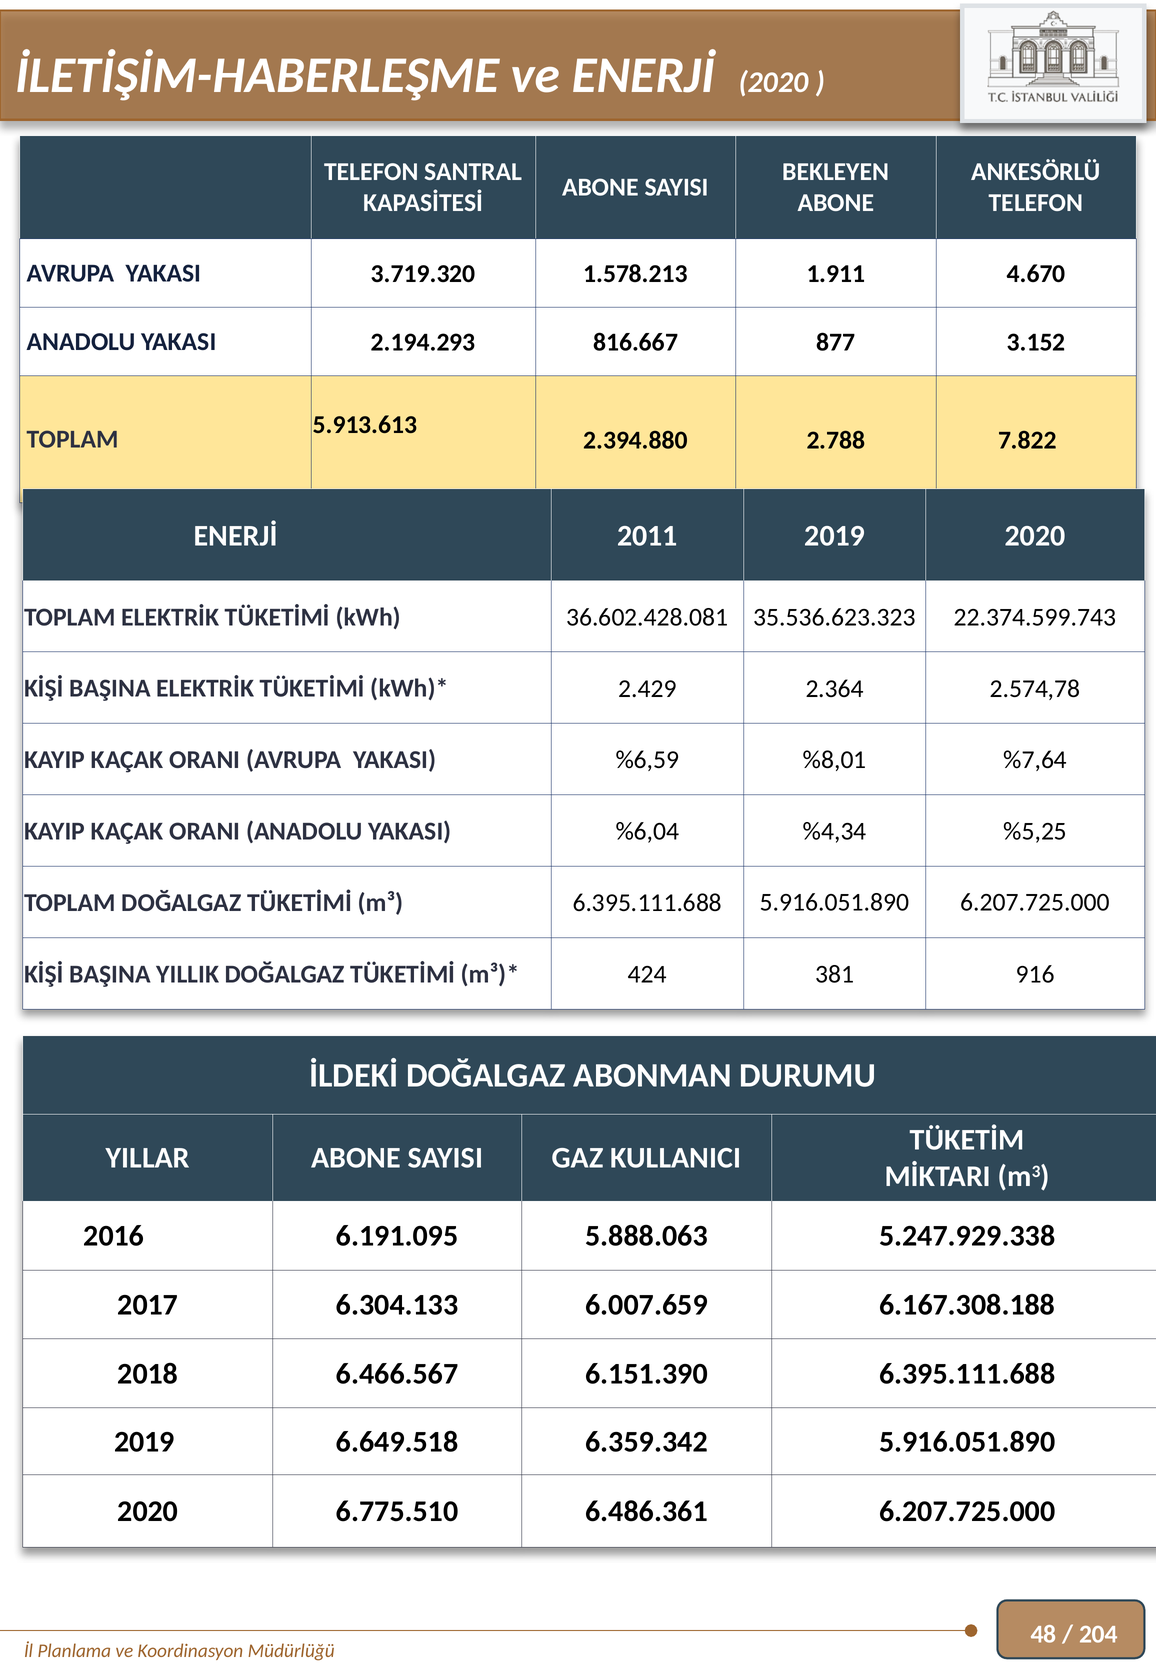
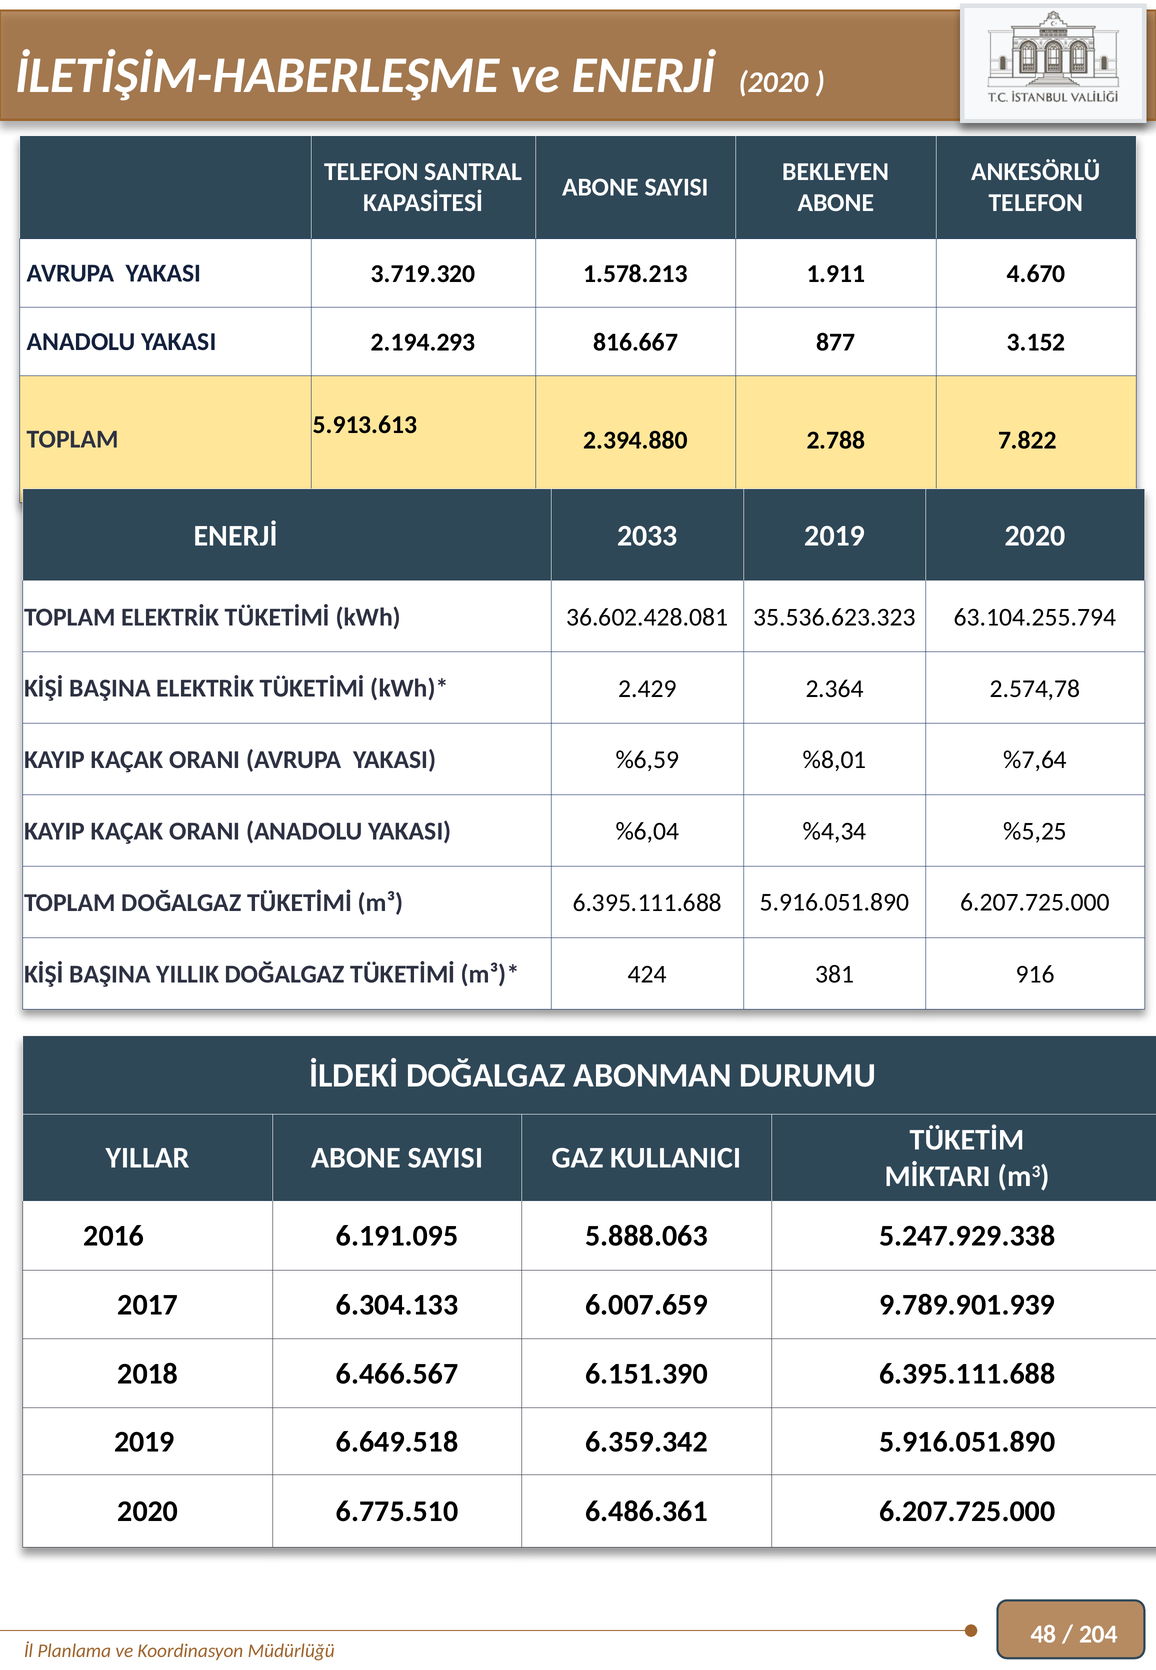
2011: 2011 -> 2033 (647, 536)
22.374.599.743: 22.374.599.743 -> 63.104.255.794 (1035, 617)
6.167.308.188: 6.167.308.188 -> 9.789.901.939 (967, 1305)
